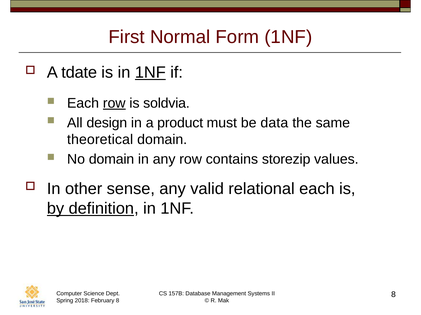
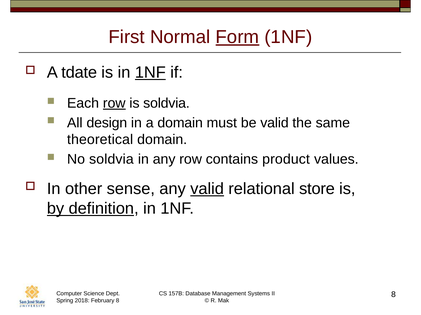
Form underline: none -> present (237, 37)
a product: product -> domain (180, 123)
be data: data -> valid (275, 123)
No domain: domain -> soldvia (111, 160)
storezip: storezip -> product (286, 160)
valid underline: none -> present (207, 189)
relational each: each -> store (317, 189)
